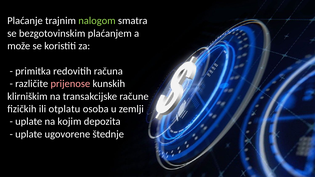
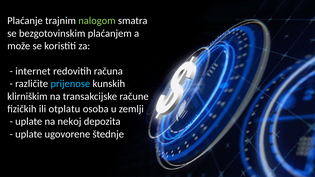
primitka: primitka -> internet (33, 71)
prijenose colour: pink -> light blue (70, 84)
kojim: kojim -> nekoj (69, 122)
